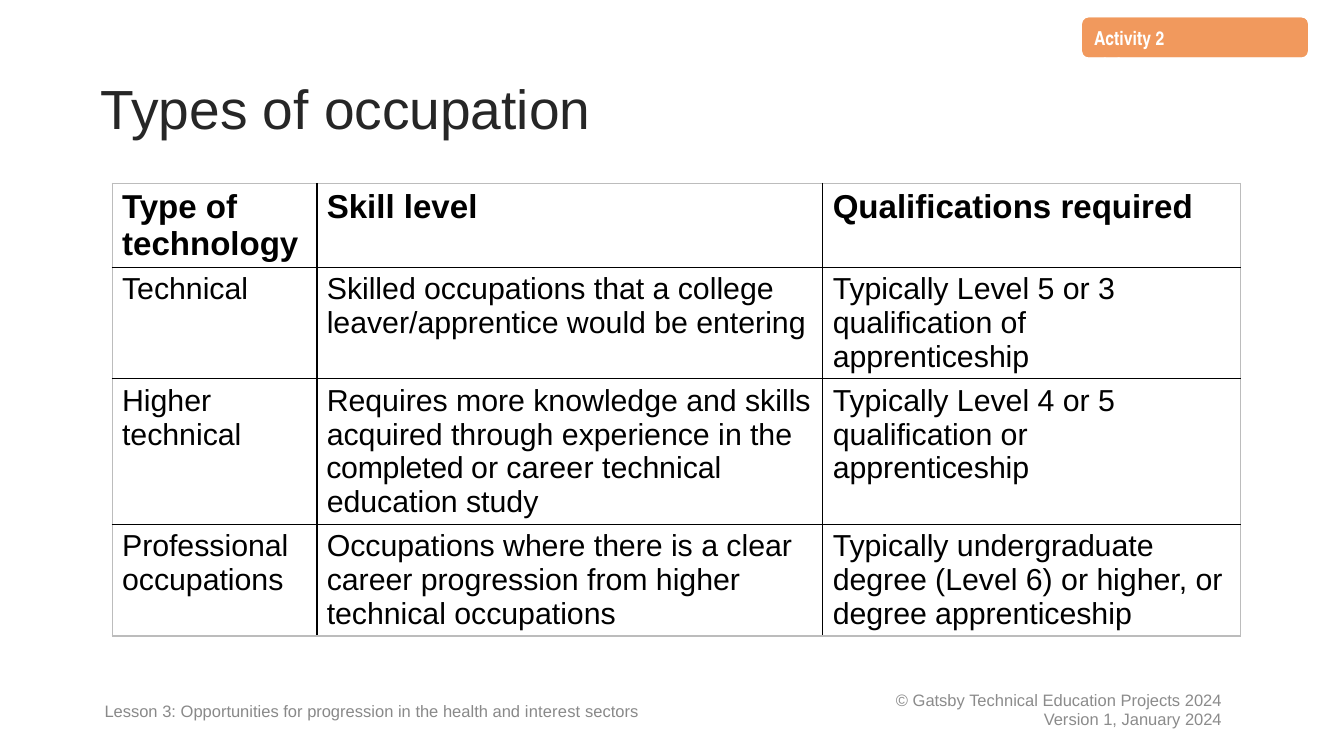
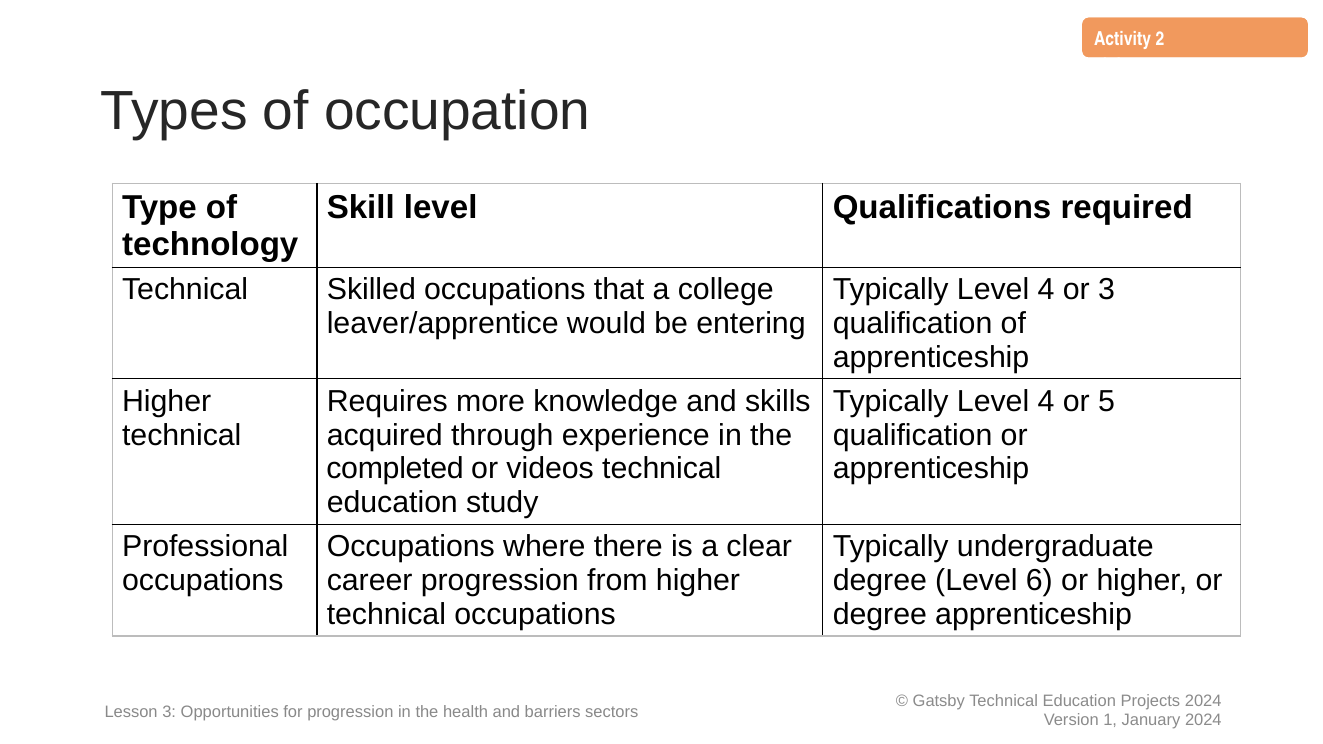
5: 5 -> 4 (1046, 290)
or career: career -> videos (550, 469)
interest: interest -> barriers (553, 712)
